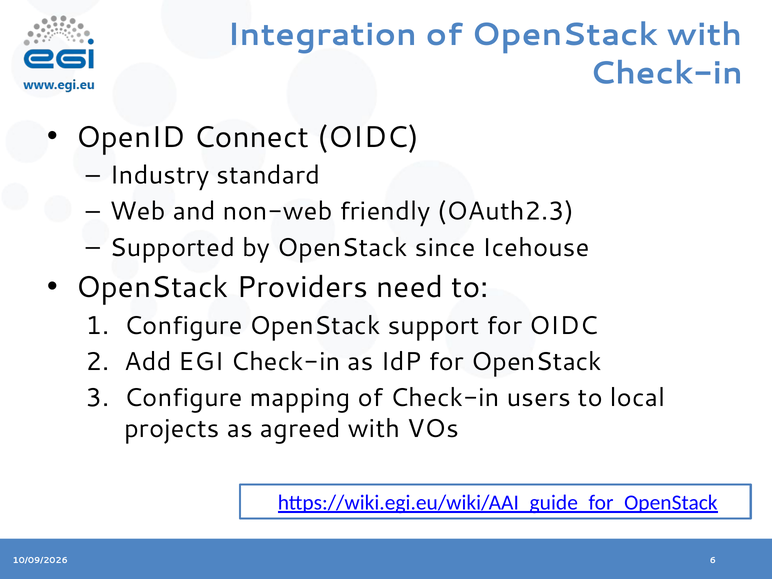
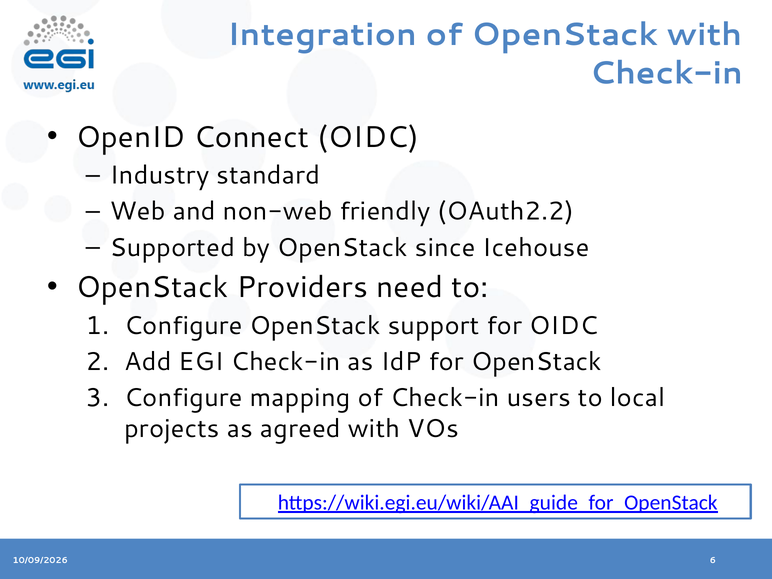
OAuth2.3: OAuth2.3 -> OAuth2.2 (506, 211)
